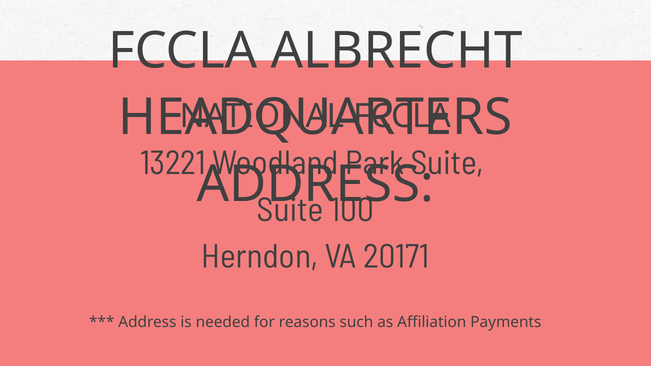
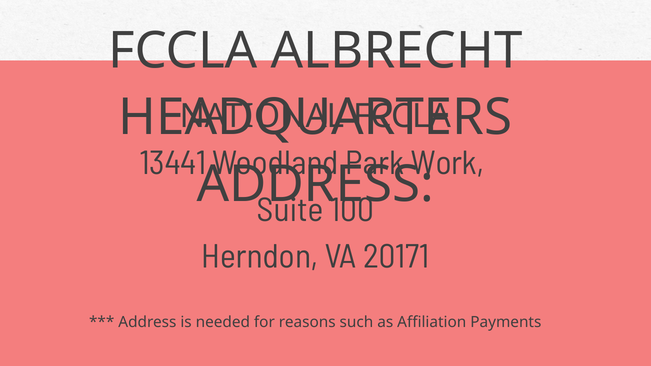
13221: 13221 -> 13441 (173, 163)
Suite: Suite -> Work (447, 163)
